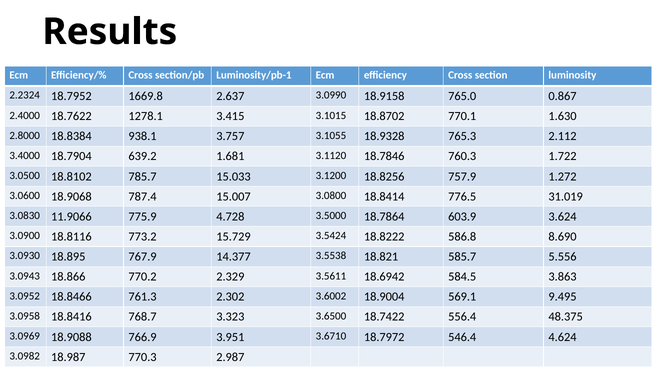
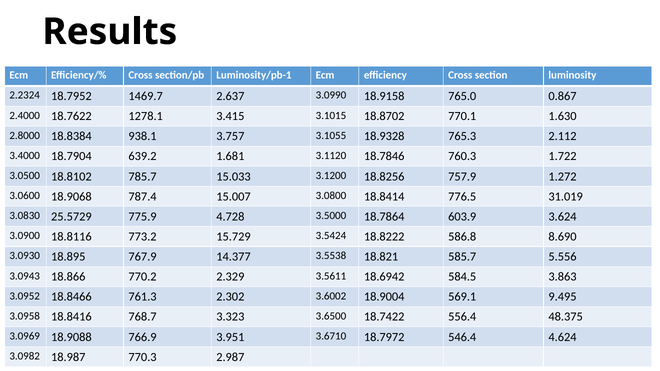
1669.8: 1669.8 -> 1469.7 (146, 96)
11.9066: 11.9066 -> 25.5729 (71, 217)
